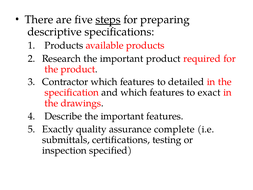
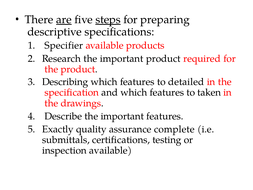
are underline: none -> present (64, 20)
Products: Products -> Specifier (64, 45)
Contractor: Contractor -> Describing (65, 82)
exact: exact -> taken (209, 92)
inspection specified: specified -> available (111, 150)
